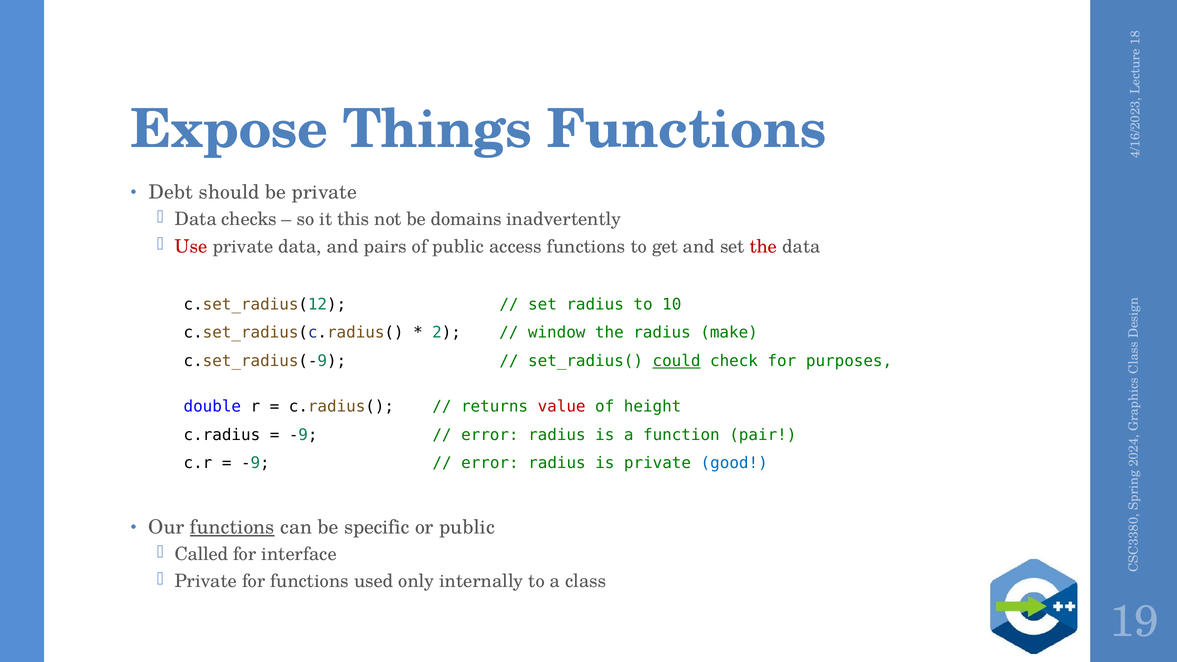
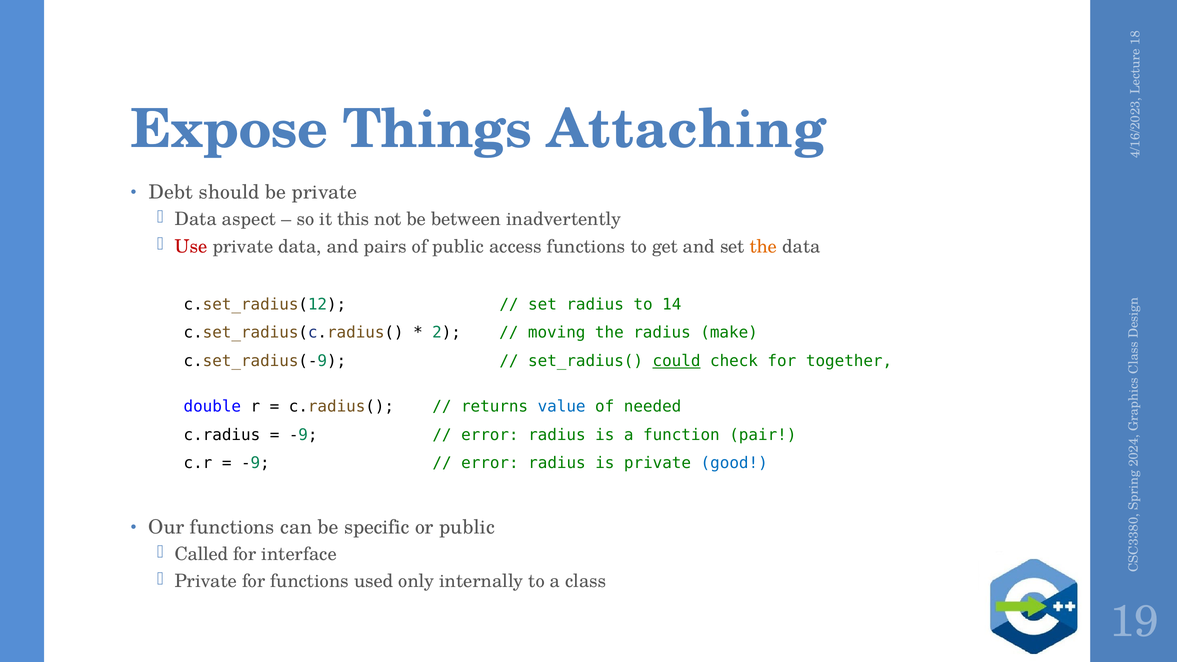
Things Functions: Functions -> Attaching (686, 129)
checks: checks -> aspect (249, 219)
domains: domains -> between (466, 219)
the colour: red -> orange (763, 247)
10: 10 -> 14 (672, 304)
window: window -> moving (557, 333)
purposes: purposes -> together (849, 361)
value colour: red -> blue (562, 407)
height: height -> needed (653, 407)
functions underline: present -> none (232, 527)
